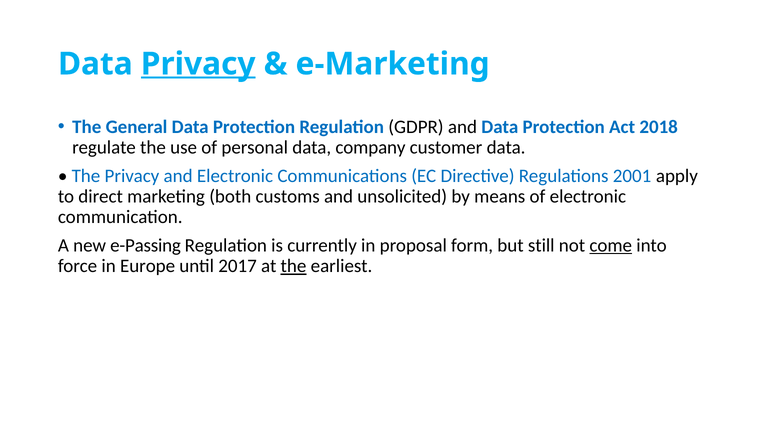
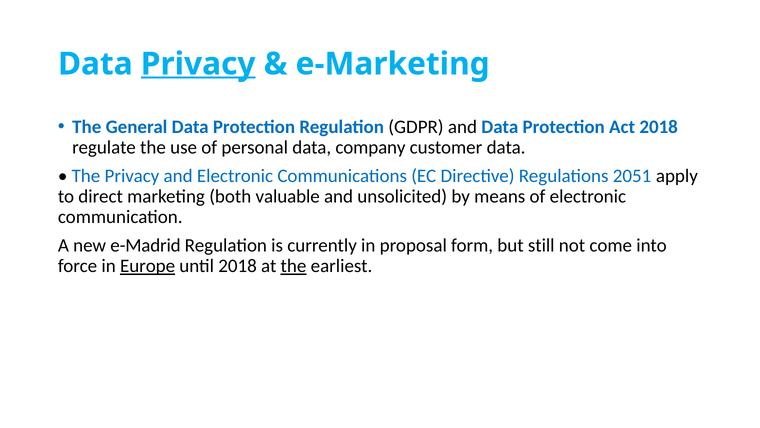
2001: 2001 -> 2051 (632, 176)
customs: customs -> valuable (288, 196)
e-Passing: e-Passing -> e-Madrid (146, 245)
come underline: present -> none (611, 245)
Europe underline: none -> present (148, 266)
until 2017: 2017 -> 2018 (238, 266)
